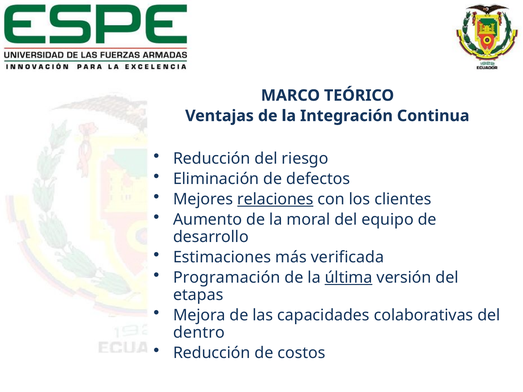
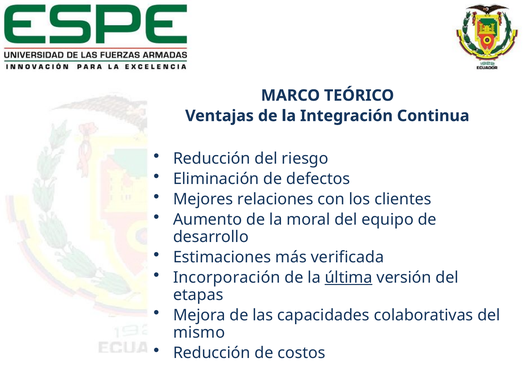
relaciones underline: present -> none (275, 199)
Programación: Programación -> Incorporación (227, 278)
dentro: dentro -> mismo (199, 333)
